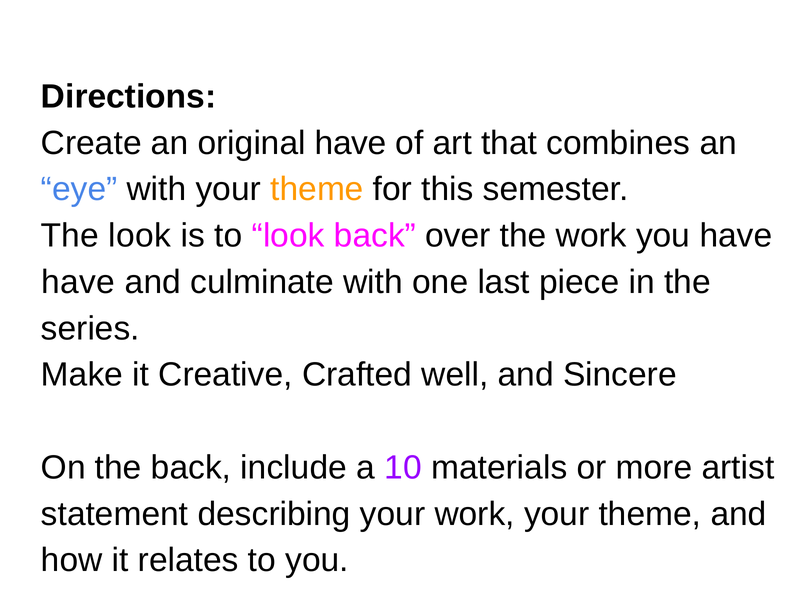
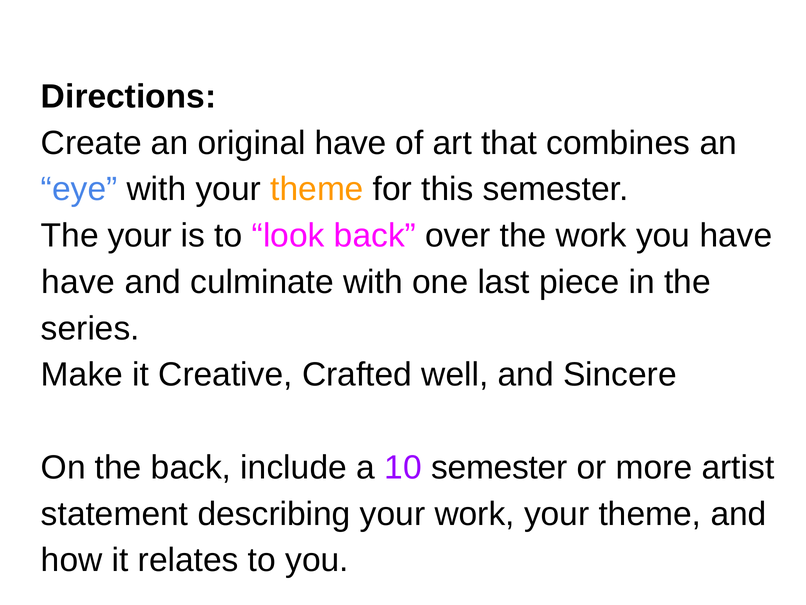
The look: look -> your (140, 236)
10 materials: materials -> semester (499, 467)
